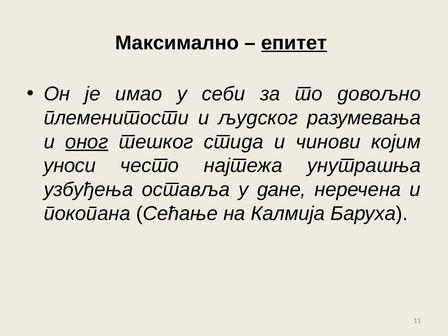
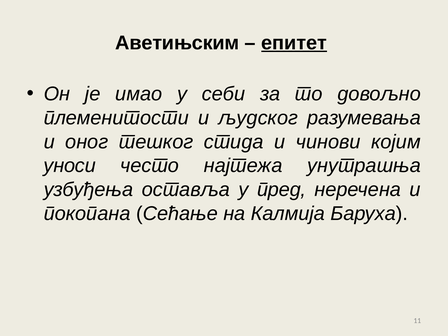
Максимално: Максимално -> Аветињским (177, 43)
оног underline: present -> none (87, 142)
дане: дане -> пред (282, 190)
